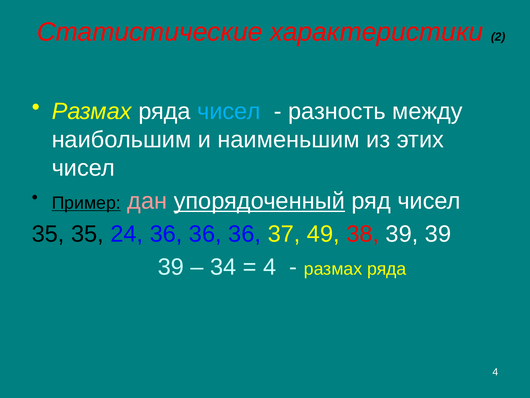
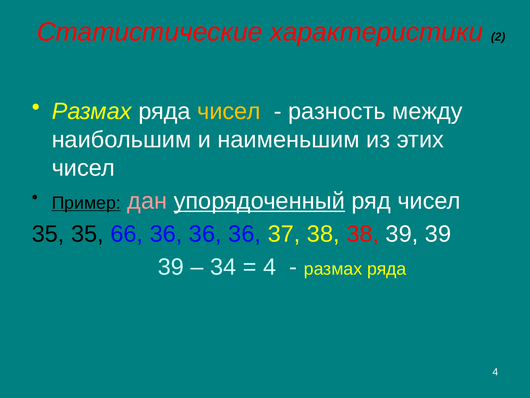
чисел colour: light blue -> yellow (229, 111)
24: 24 -> 66 (127, 234)
37 49: 49 -> 38 (323, 234)
